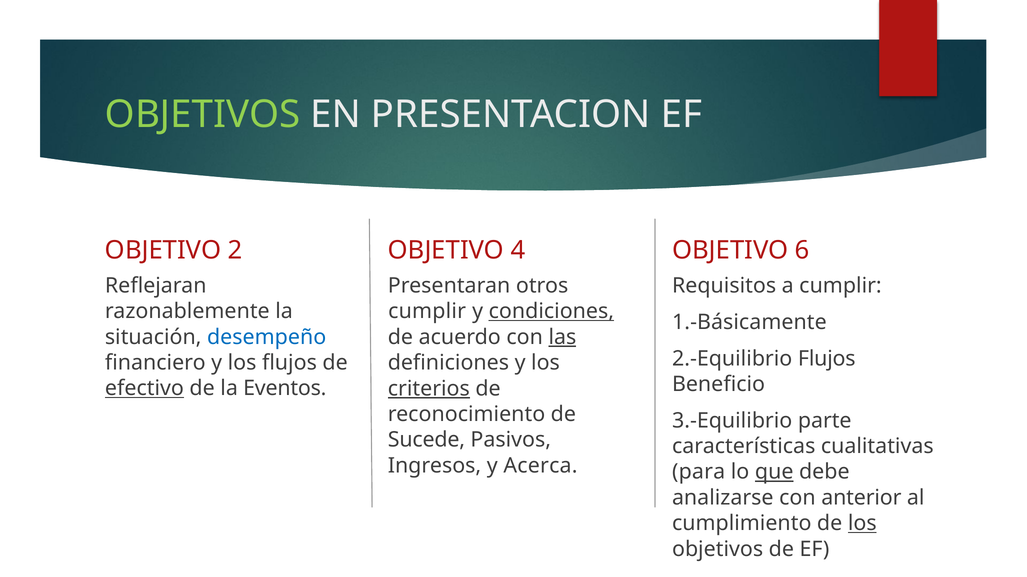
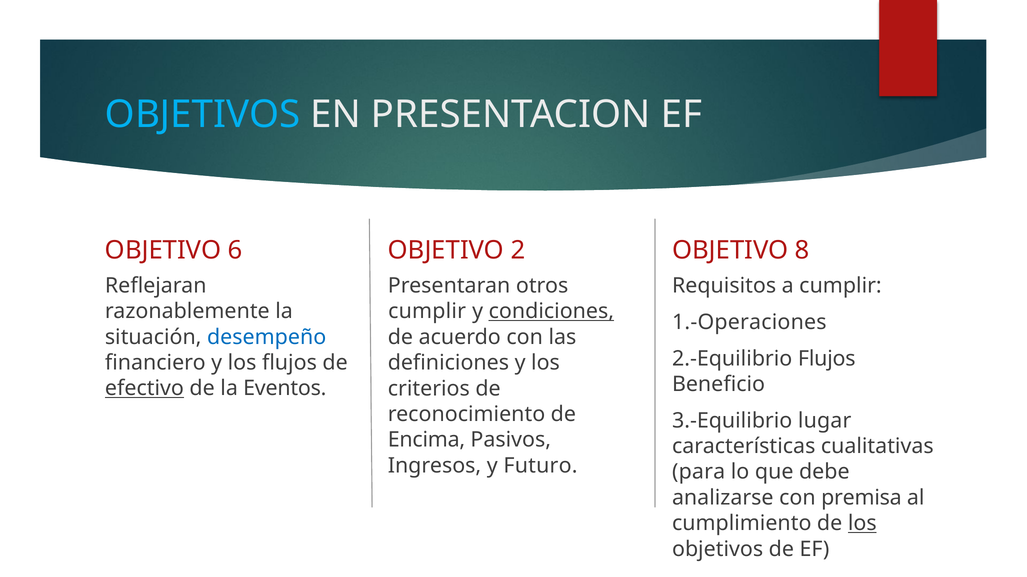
OBJETIVOS colour: light green -> light blue (203, 114)
2: 2 -> 6 (235, 250)
4: 4 -> 2 (518, 250)
6: 6 -> 8 (802, 250)
1.-Básicamente: 1.-Básicamente -> 1.-Operaciones (749, 323)
las underline: present -> none (562, 337)
criterios underline: present -> none (429, 389)
parte: parte -> lugar (825, 421)
Sucede: Sucede -> Encima (426, 440)
Acerca: Acerca -> Futuro (540, 466)
que underline: present -> none (774, 472)
anterior: anterior -> premisa (861, 498)
